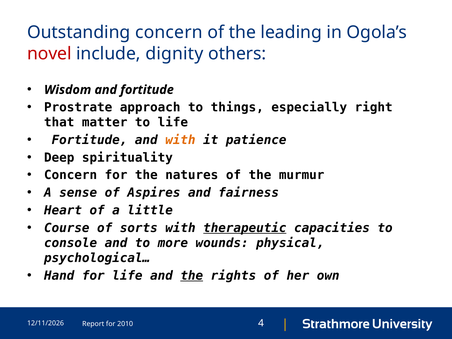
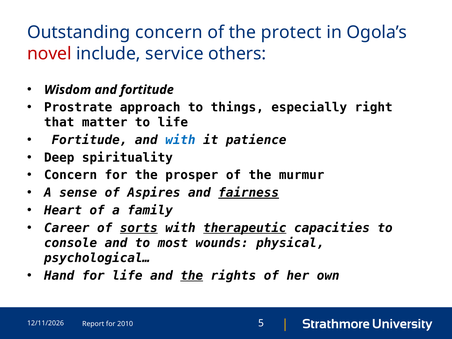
leading: leading -> protect (291, 32)
dignity: dignity -> service (174, 54)
with colour: orange -> blue (180, 140)
natures: natures -> prosper (192, 175)
fairness underline: none -> present (249, 193)
little: little -> family (150, 210)
Course: Course -> Career (67, 228)
sorts underline: none -> present (139, 228)
more: more -> most (173, 243)
4: 4 -> 5 (261, 323)
